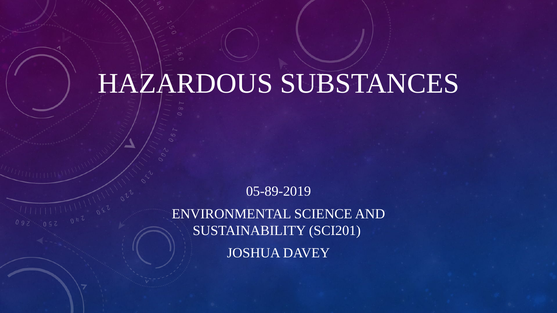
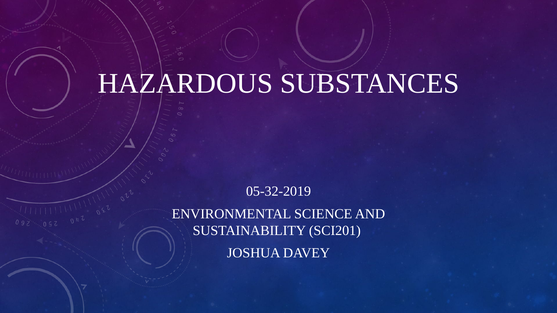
05-89-2019: 05-89-2019 -> 05-32-2019 (278, 191)
